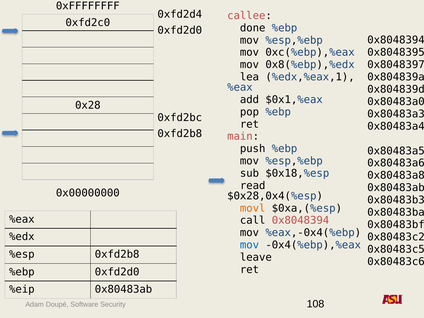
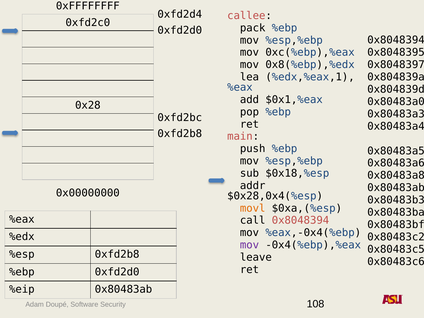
done: done -> pack (253, 28)
read: read -> addr (253, 186)
mov colour: blue -> purple (250, 245)
